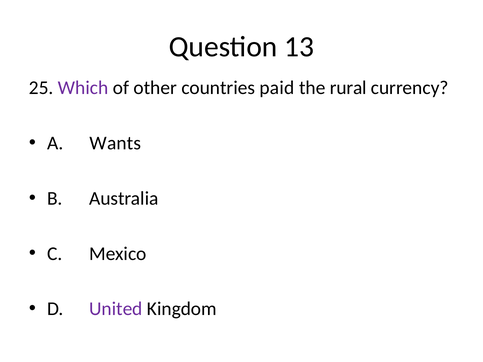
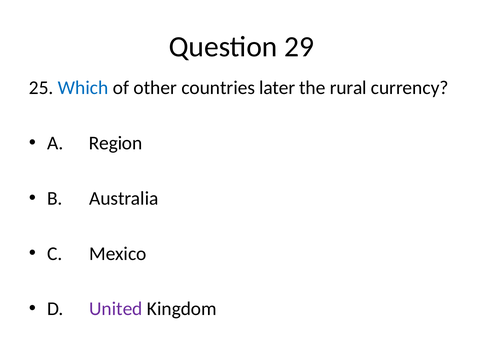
13: 13 -> 29 (299, 47)
Which colour: purple -> blue (83, 88)
paid: paid -> later (277, 88)
Wants: Wants -> Region (116, 143)
